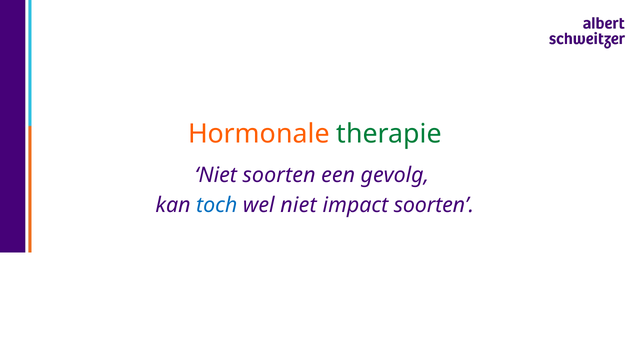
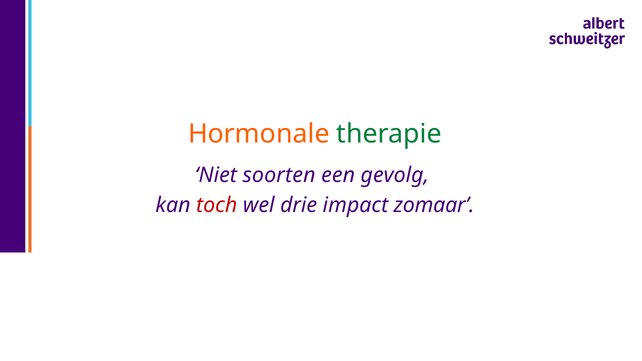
toch colour: blue -> red (217, 205)
wel niet: niet -> drie (299, 205)
impact soorten: soorten -> zomaar (434, 205)
